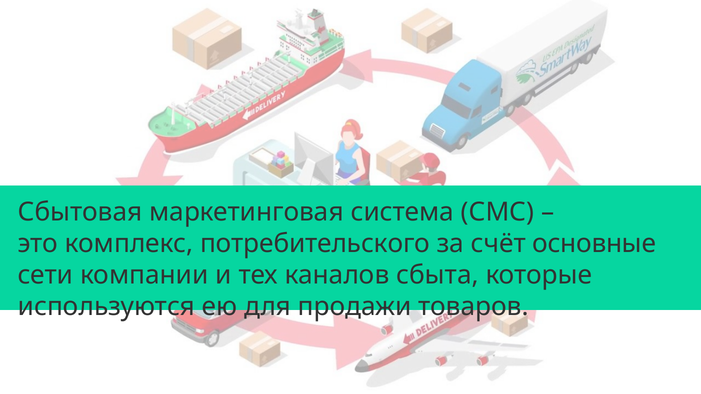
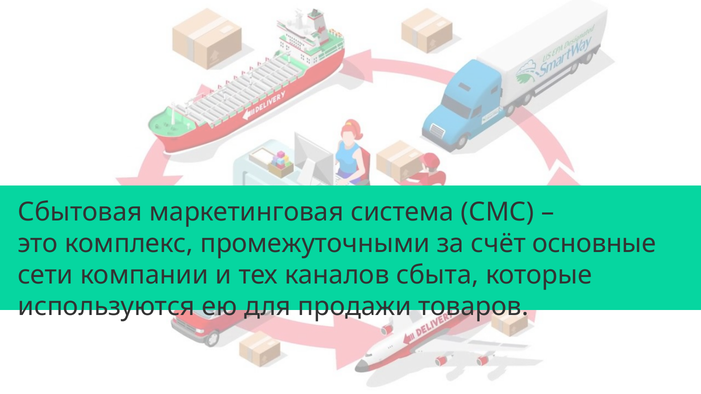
потребительского: потребительского -> промежуточными (315, 244)
